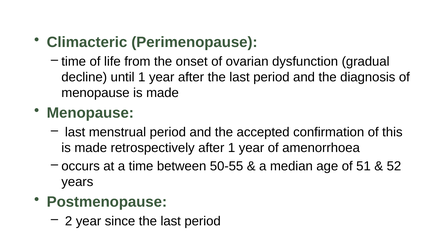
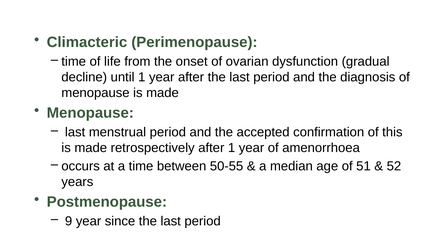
2: 2 -> 9 (69, 221)
